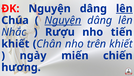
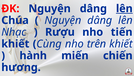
Nguyện underline: present -> none (63, 20)
Nhắc: Nhắc -> Nhạc (14, 32)
Chân: Chân -> Cùng (49, 44)
ngày: ngày -> hành (33, 55)
